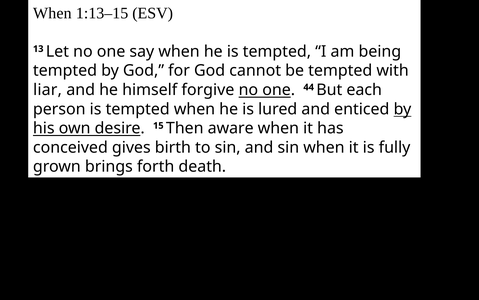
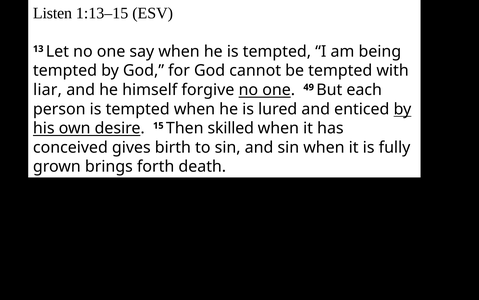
When: When -> Listen (53, 13)
44: 44 -> 49 (309, 87)
aware: aware -> skilled (231, 128)
